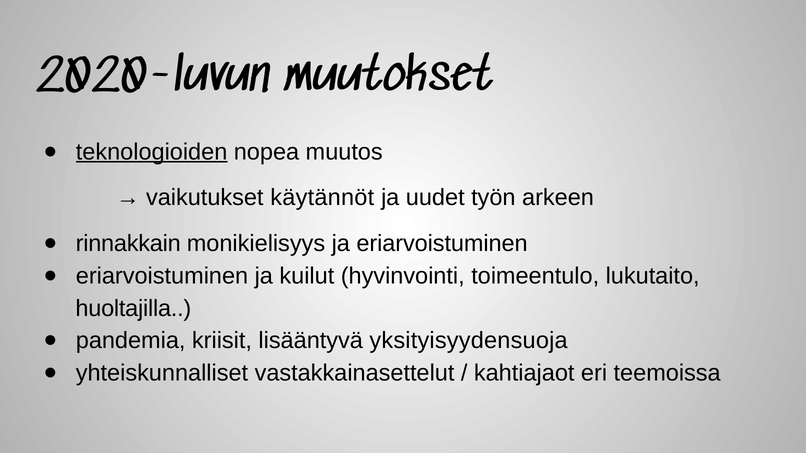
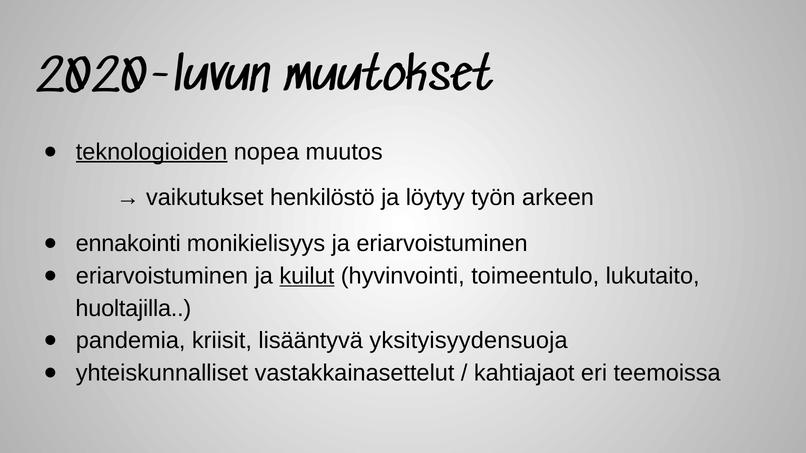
käytännöt: käytännöt -> henkilöstö (322, 198)
uudet: uudet -> löytyy (435, 198)
rinnakkain: rinnakkain -> ennakointi (128, 244)
kuilut underline: none -> present (307, 276)
